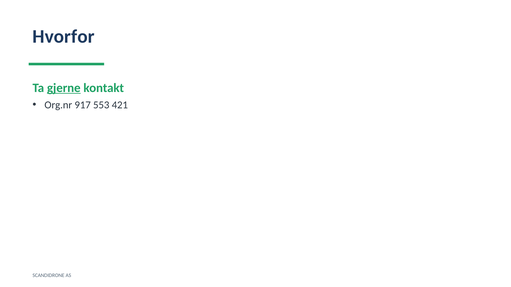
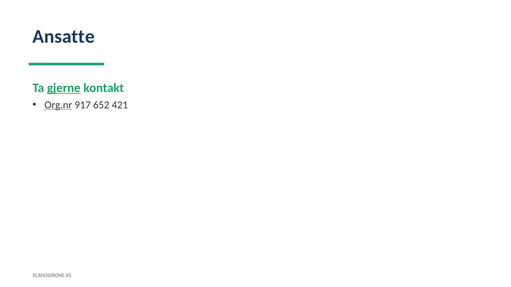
Hvorfor: Hvorfor -> Ansatte (64, 36)
Org.nr underline: none -> present (58, 105)
553: 553 -> 652 (101, 105)
